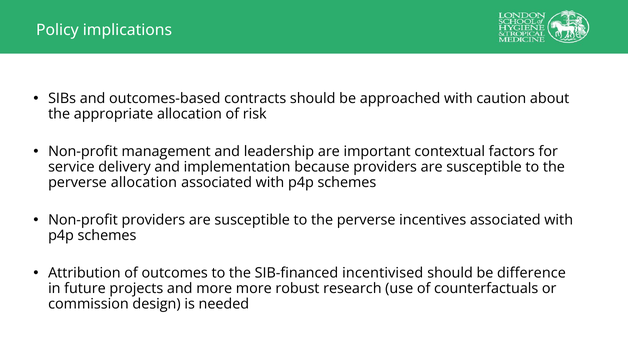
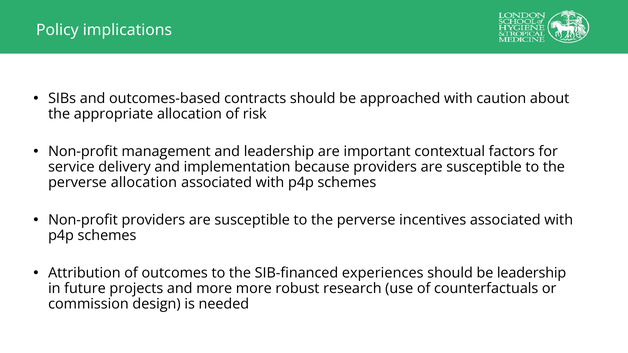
incentivised: incentivised -> experiences (383, 273)
be difference: difference -> leadership (532, 273)
